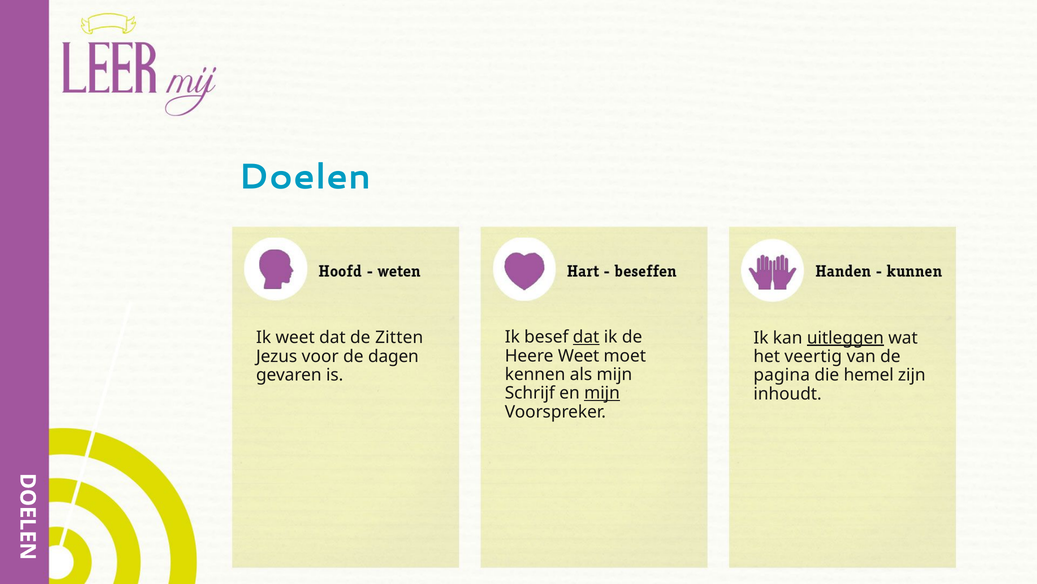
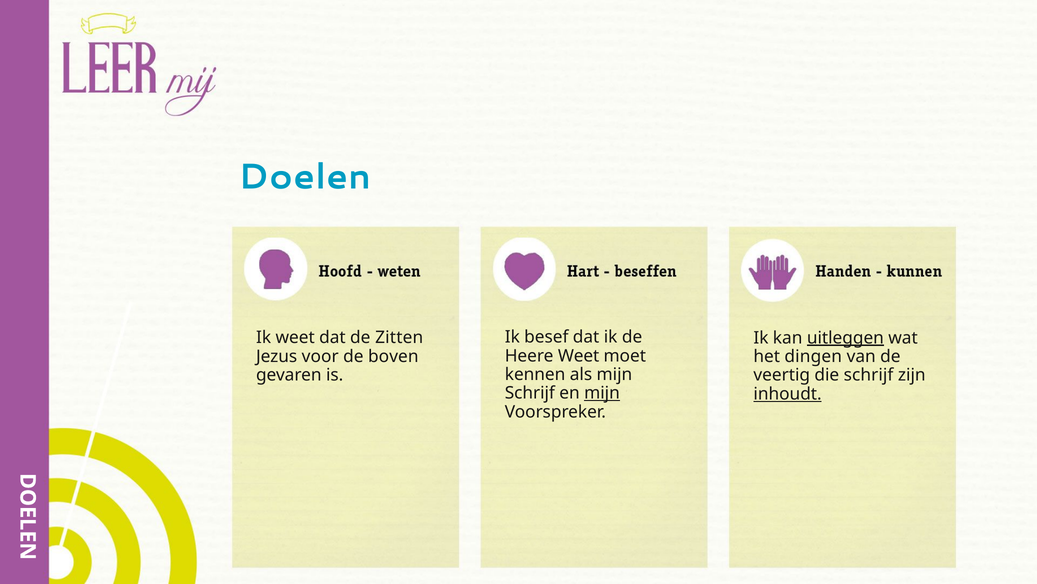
dat underline: present -> none (586, 337)
dagen: dagen -> boven (393, 356)
veertig: veertig -> dingen (813, 356)
pagina: pagina -> veertig (782, 375)
die hemel: hemel -> schrijf (869, 375)
inhoudt underline: none -> present (788, 393)
